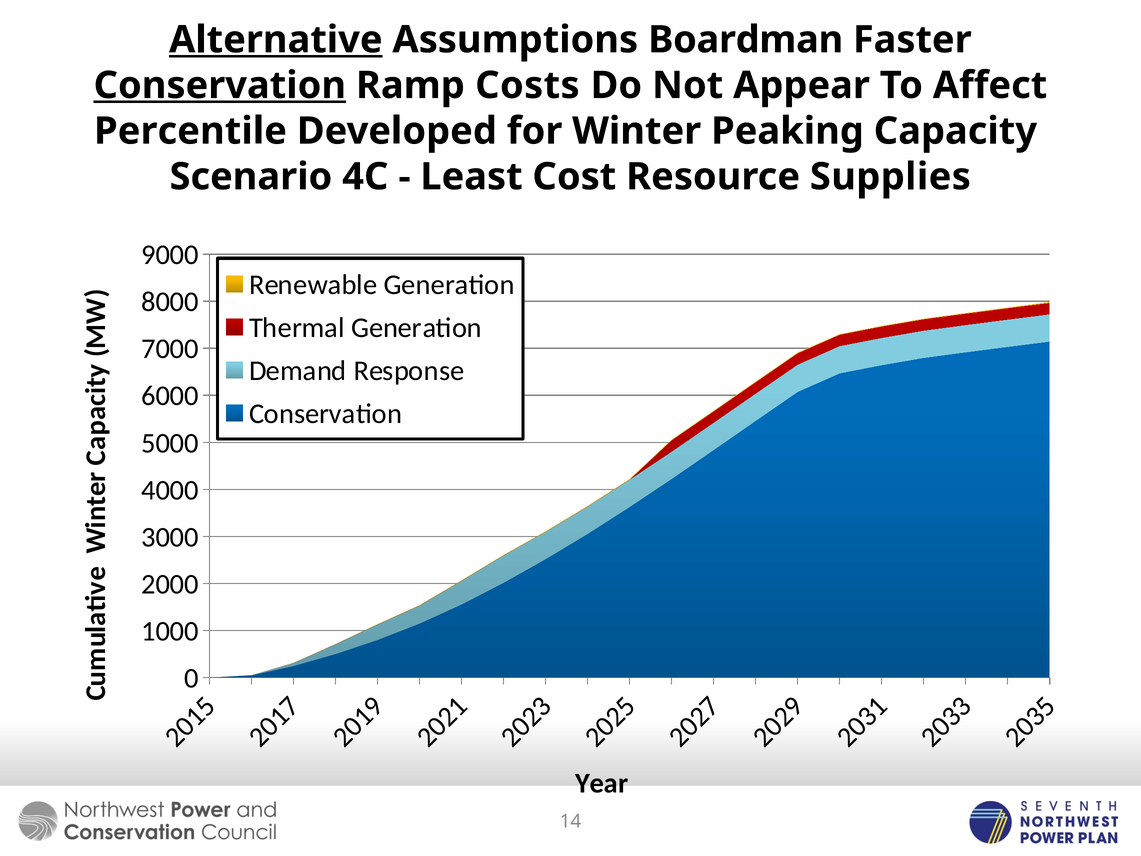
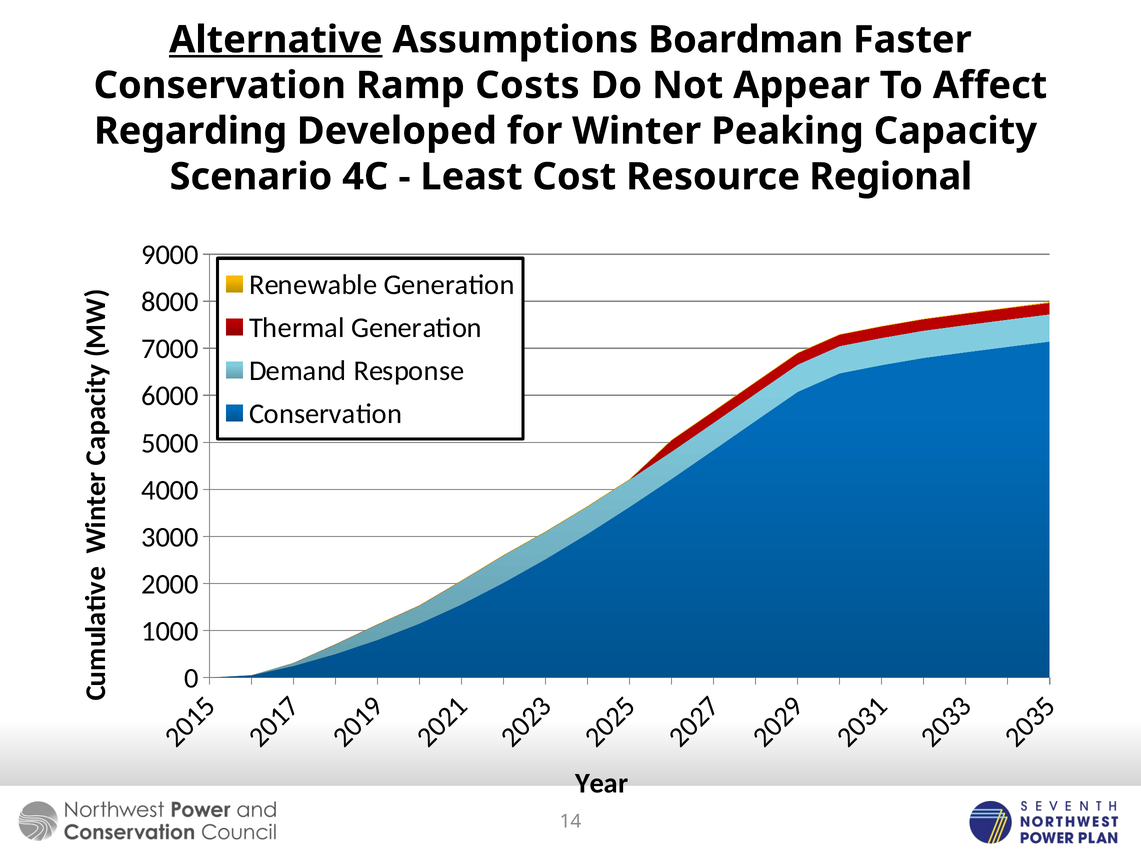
Conservation underline: present -> none (220, 85)
Percentile: Percentile -> Regarding (191, 131)
Supplies: Supplies -> Regional (891, 177)
